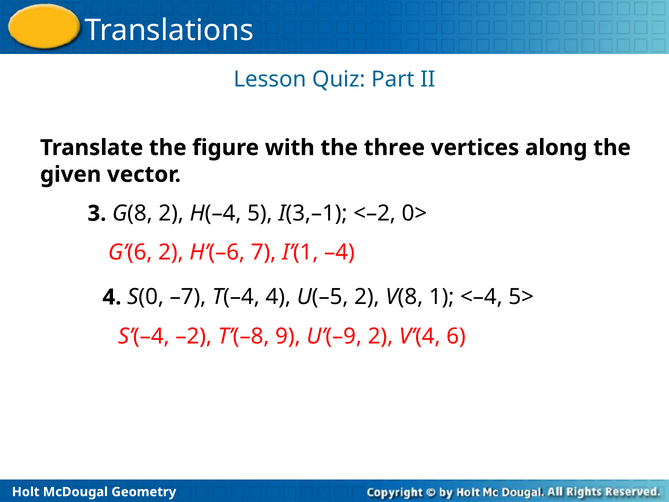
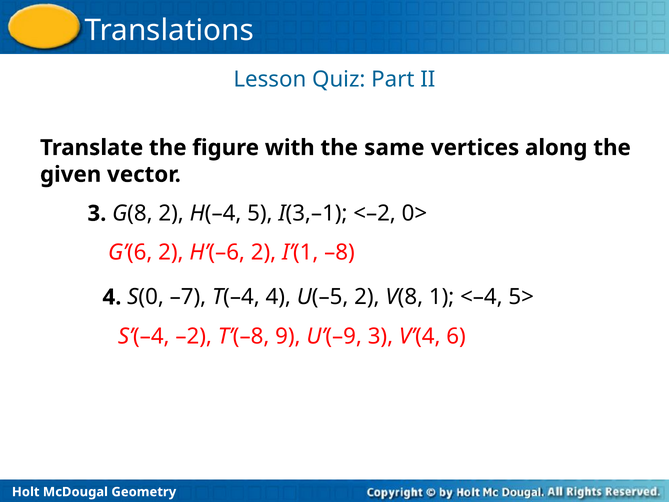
three: three -> same (394, 148)
H’(–6 7: 7 -> 2 (263, 252)
–4: –4 -> –8 (340, 252)
U’(–9 2: 2 -> 3 (380, 336)
